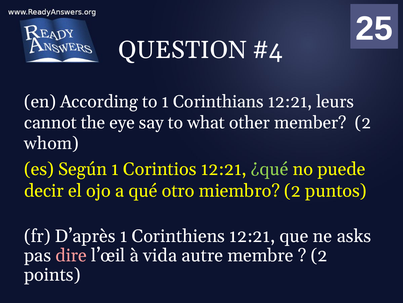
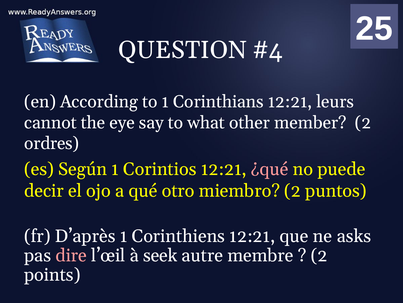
whom: whom -> ordres (52, 143)
¿qué colour: light green -> pink (270, 169)
vida: vida -> seek (160, 255)
